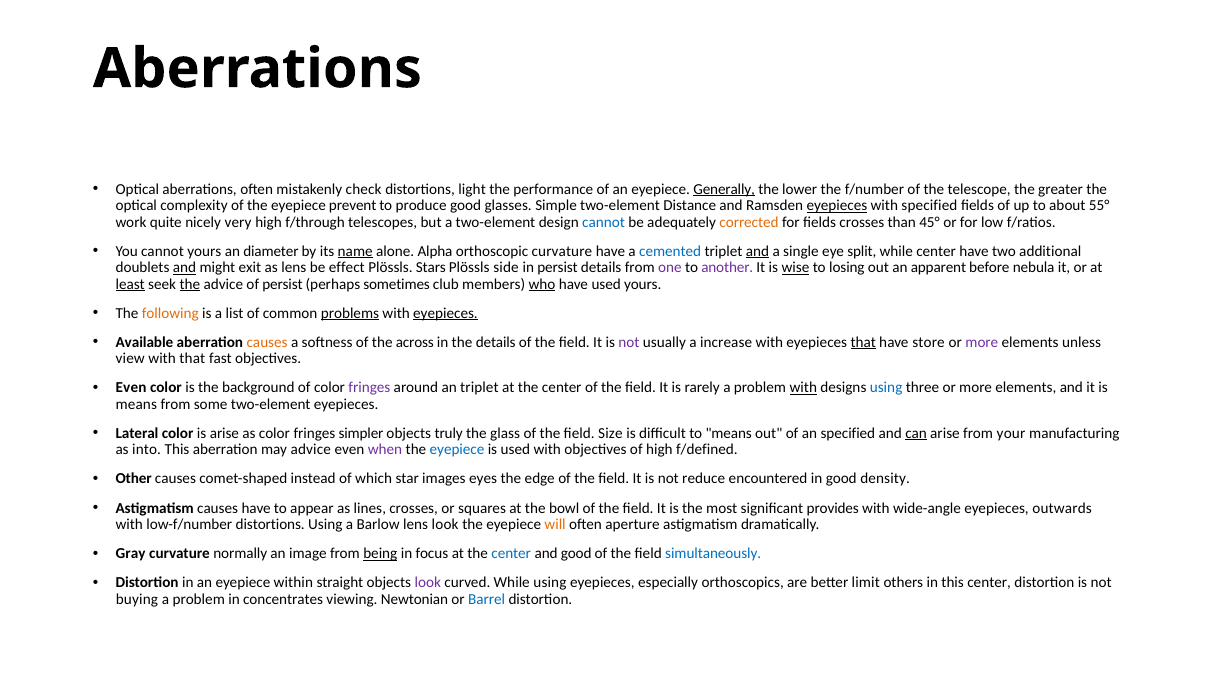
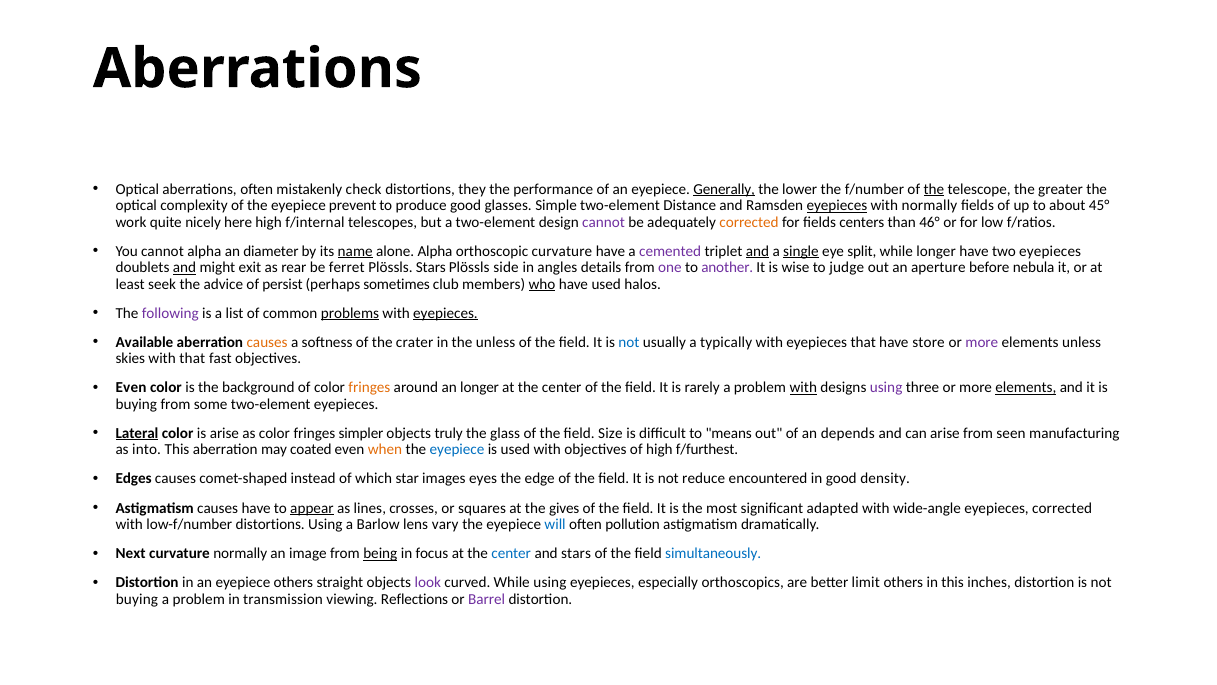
light: light -> they (472, 189)
the underline: none -> present (934, 189)
with specified: specified -> normally (929, 205)
55°: 55° -> 45° (1099, 205)
very: very -> here (238, 222)
f/through: f/through -> f/internal (315, 222)
cannot colour: blue -> purple (604, 222)
fields crosses: crosses -> centers (862, 222)
45°: 45° -> 46° (930, 222)
cannot yours: yours -> alpha (204, 251)
cemented colour: blue -> purple (670, 251)
single underline: none -> present (801, 251)
while center: center -> longer (936, 251)
two additional: additional -> eyepieces (1050, 251)
as lens: lens -> rear (294, 267)
effect: effect -> ferret (347, 267)
in persist: persist -> angles (557, 267)
wise underline: present -> none (795, 267)
losing: losing -> judge (847, 267)
apparent: apparent -> aperture (938, 267)
least underline: present -> none (130, 284)
the underline: present -> none (190, 284)
used yours: yours -> halos (643, 284)
following colour: orange -> purple (170, 313)
across: across -> crater (415, 342)
the details: details -> unless (496, 342)
not colour: purple -> blue (629, 342)
increase: increase -> typically (726, 342)
that underline: present -> none (863, 342)
view: view -> skies (130, 358)
fringes colour: purple -> orange (369, 388)
an triplet: triplet -> longer (480, 388)
using colour: blue -> purple (886, 388)
elements underline: none -> present (1026, 388)
means: means -> buying (136, 404)
Lateral underline: none -> present (137, 433)
an specified: specified -> depends (848, 433)
can underline: present -> none (916, 433)
your: your -> seen (1011, 433)
may advice: advice -> coated (311, 450)
when colour: purple -> orange (385, 450)
f/defined: f/defined -> f/furthest (707, 450)
Other: Other -> Edges (134, 479)
appear underline: none -> present (312, 508)
bowl: bowl -> gives (564, 508)
provides: provides -> adapted (833, 508)
eyepieces outwards: outwards -> corrected (1062, 508)
lens look: look -> vary (445, 524)
will colour: orange -> blue (555, 524)
aperture: aperture -> pollution (633, 524)
Gray: Gray -> Next (131, 553)
and good: good -> stars (576, 553)
eyepiece within: within -> others (293, 582)
this center: center -> inches (989, 582)
concentrates: concentrates -> transmission (283, 599)
Newtonian: Newtonian -> Reflections (415, 599)
Barrel colour: blue -> purple (487, 599)
